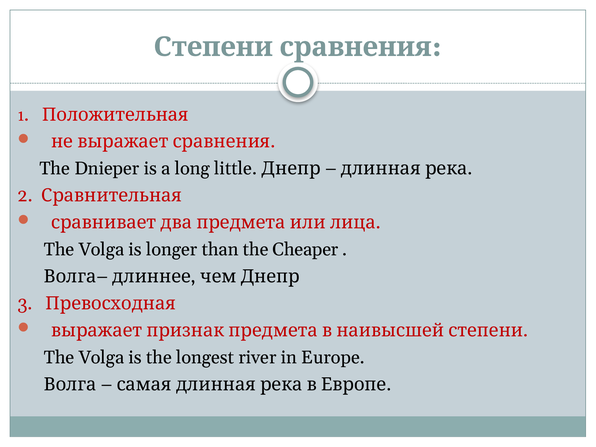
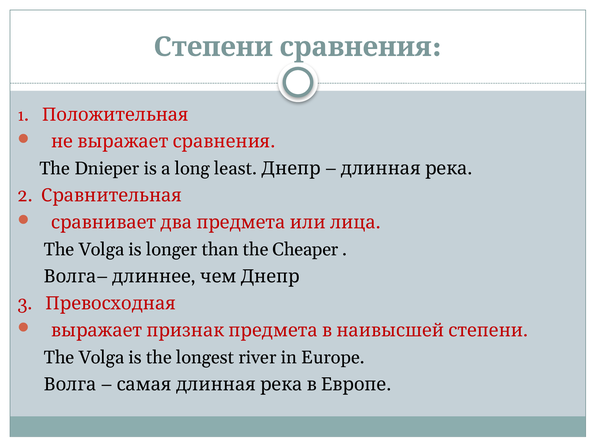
little: little -> least (236, 169)
